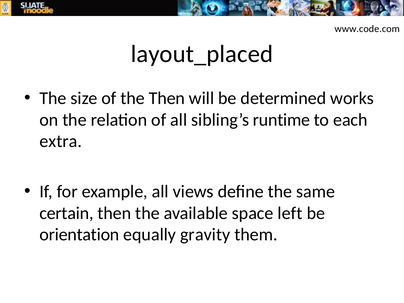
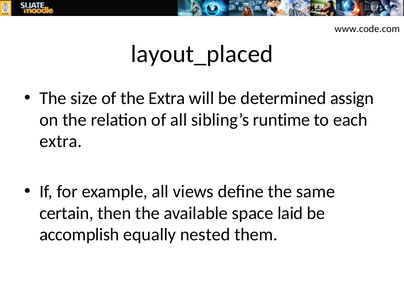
the Then: Then -> Extra (167, 98)
works: works -> assign (352, 98)
left: left -> laid (290, 213)
orientation: orientation -> accomplish (79, 235)
gravity: gravity -> nested (205, 235)
